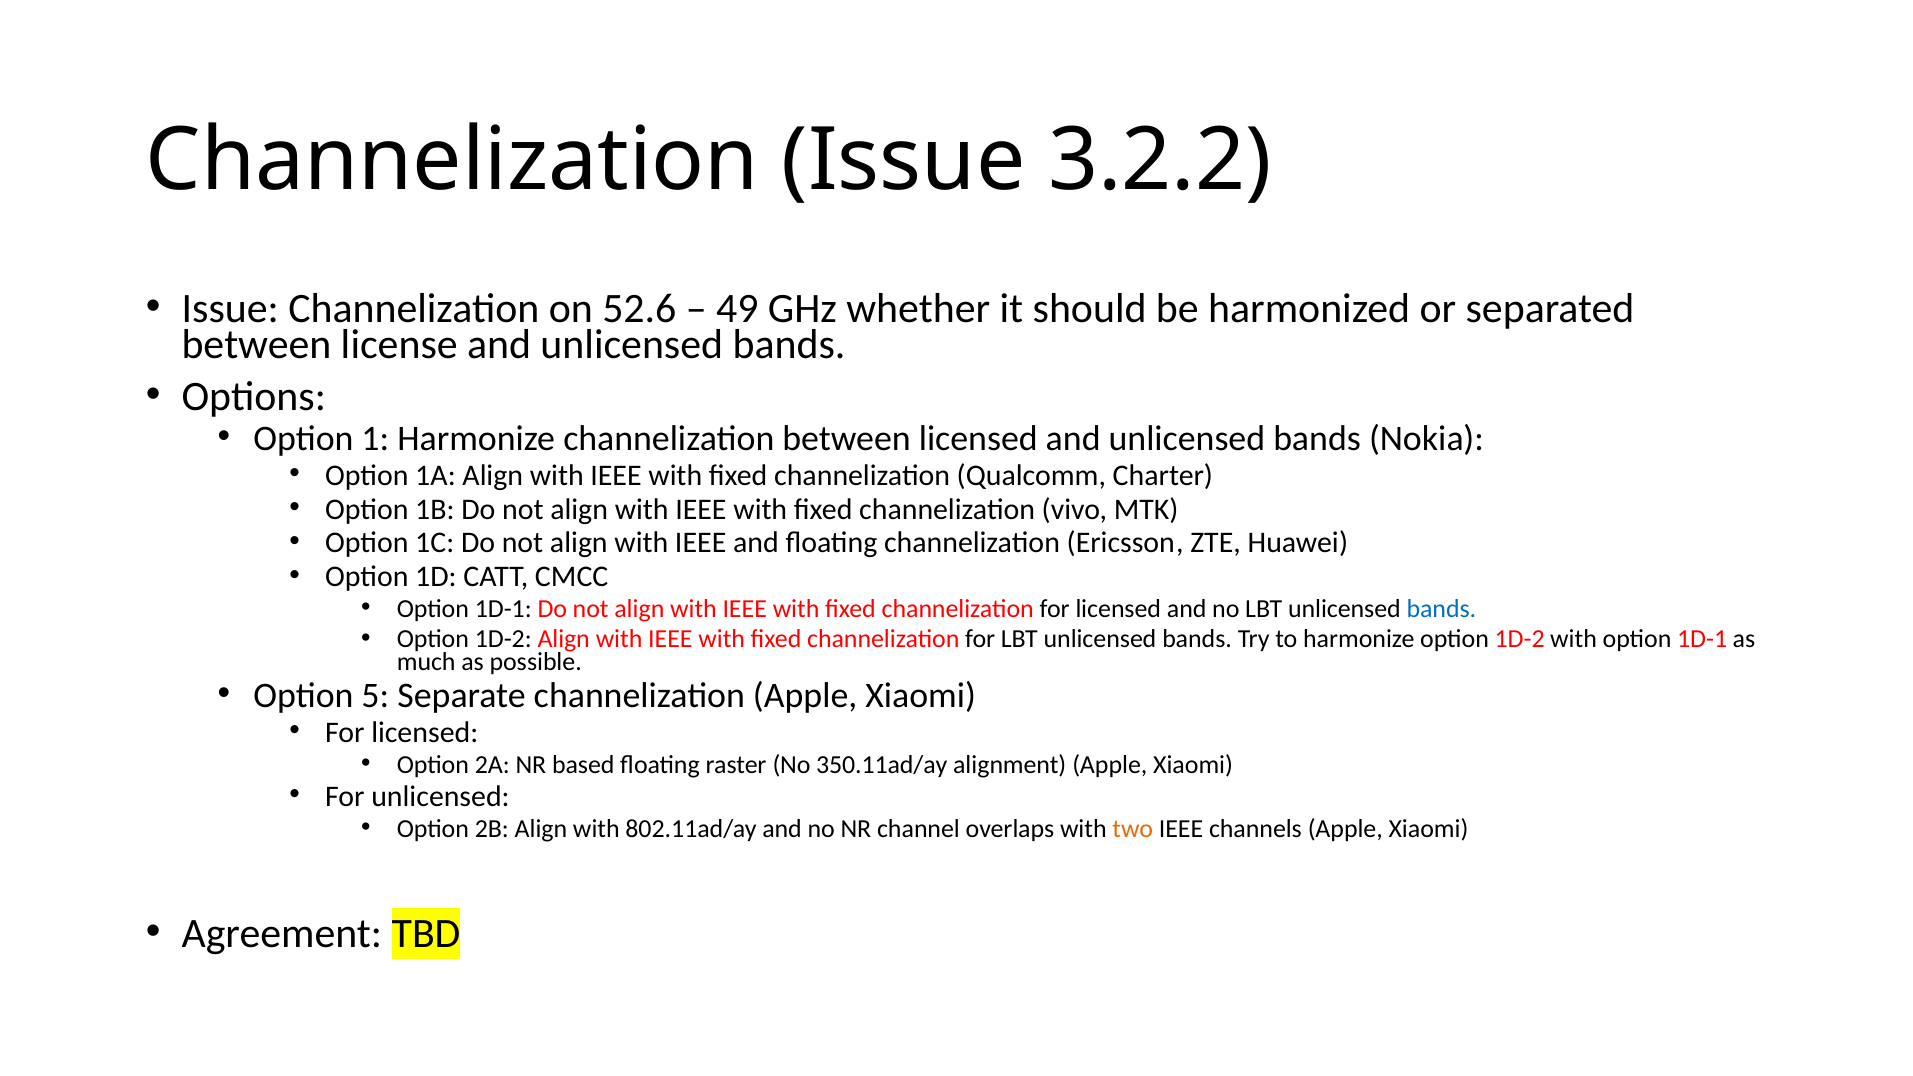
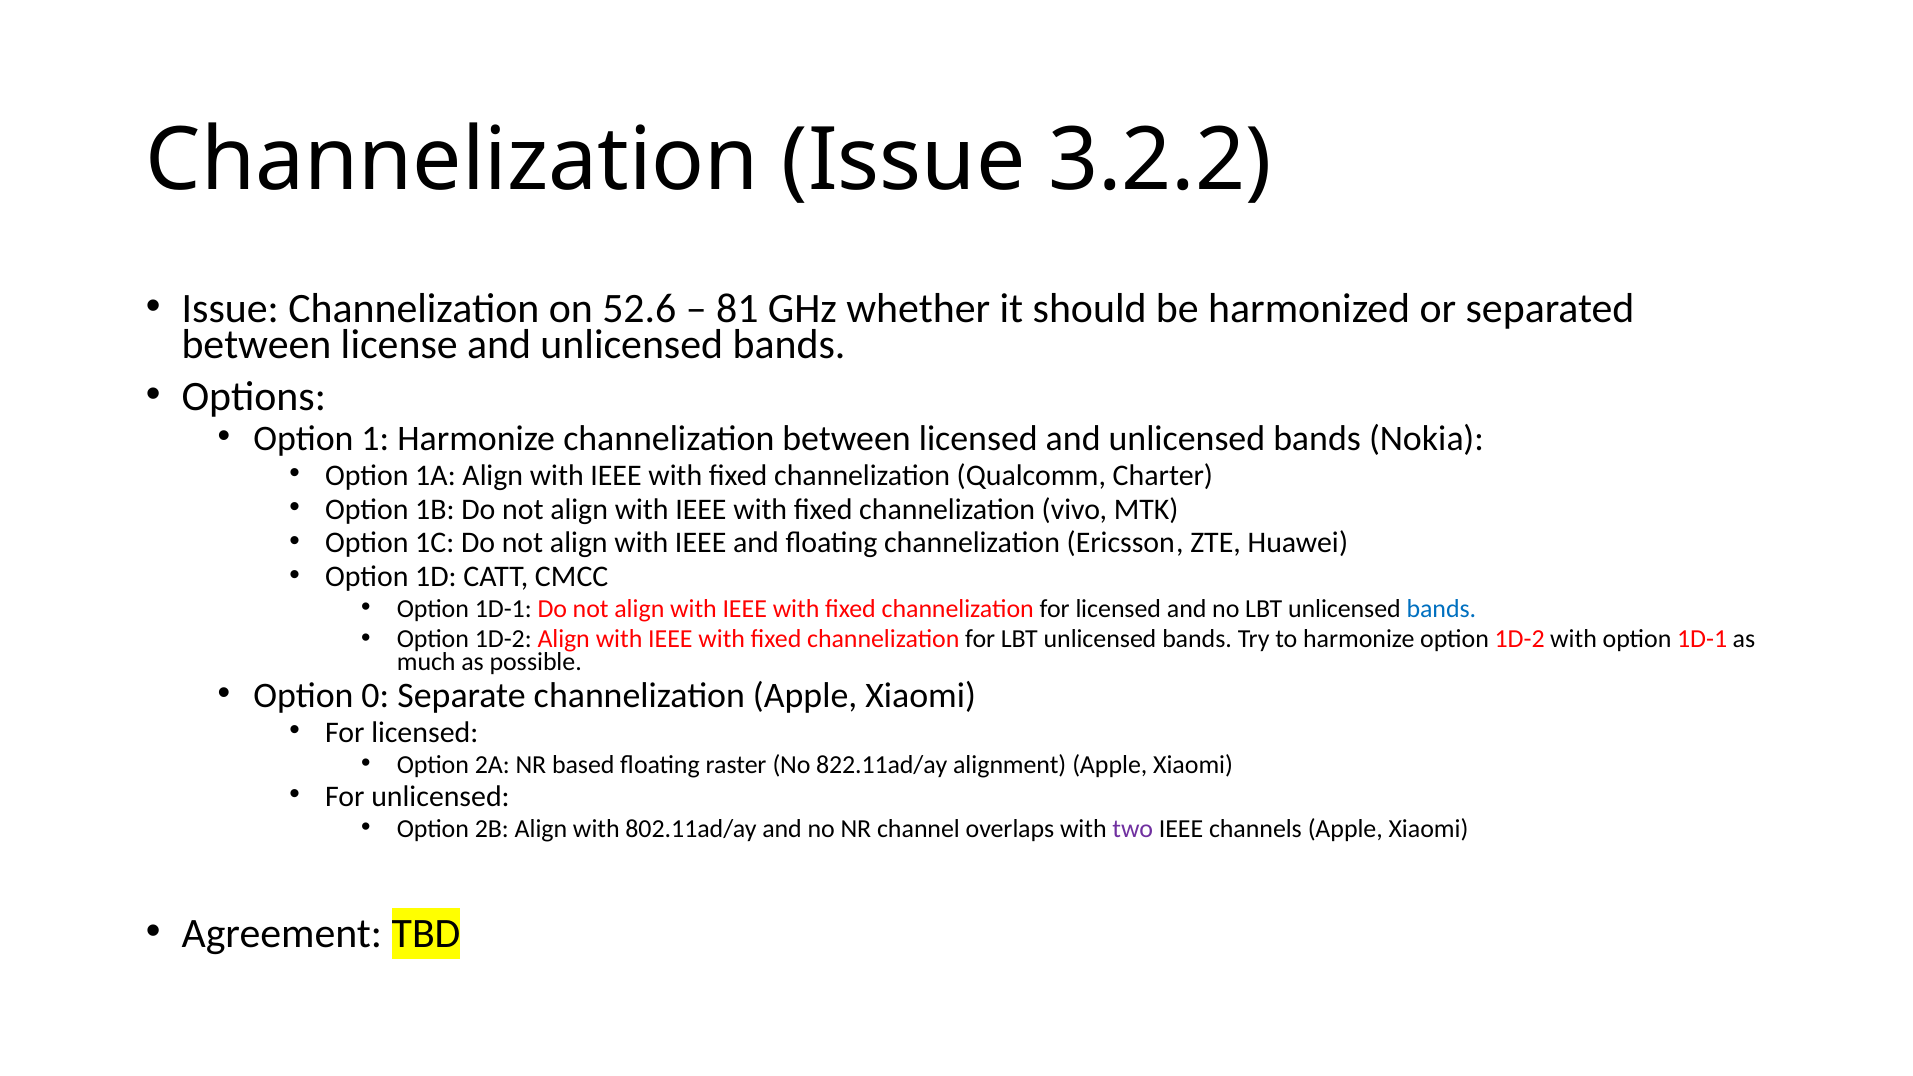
49: 49 -> 81 (737, 309)
5: 5 -> 0 (375, 696)
350.11ad/ay: 350.11ad/ay -> 822.11ad/ay (882, 765)
two colour: orange -> purple (1133, 829)
